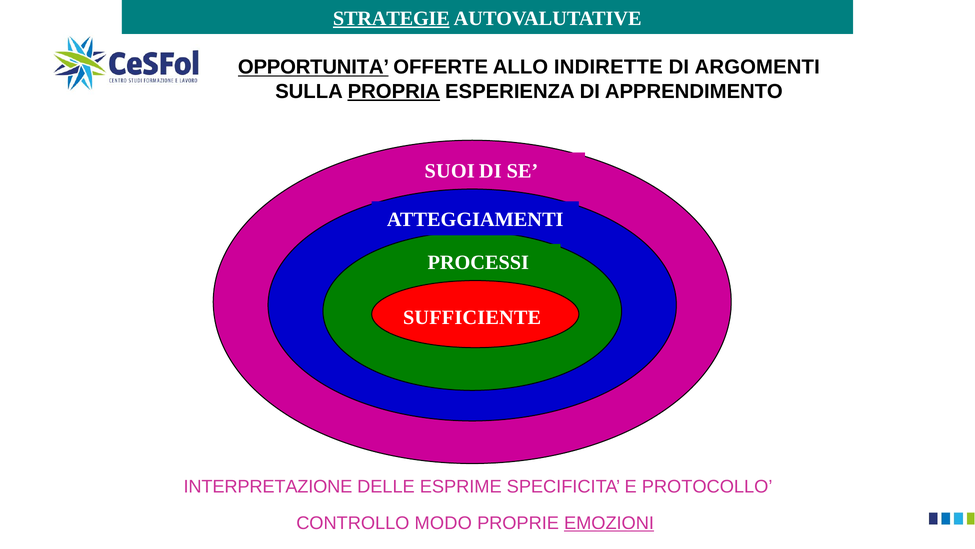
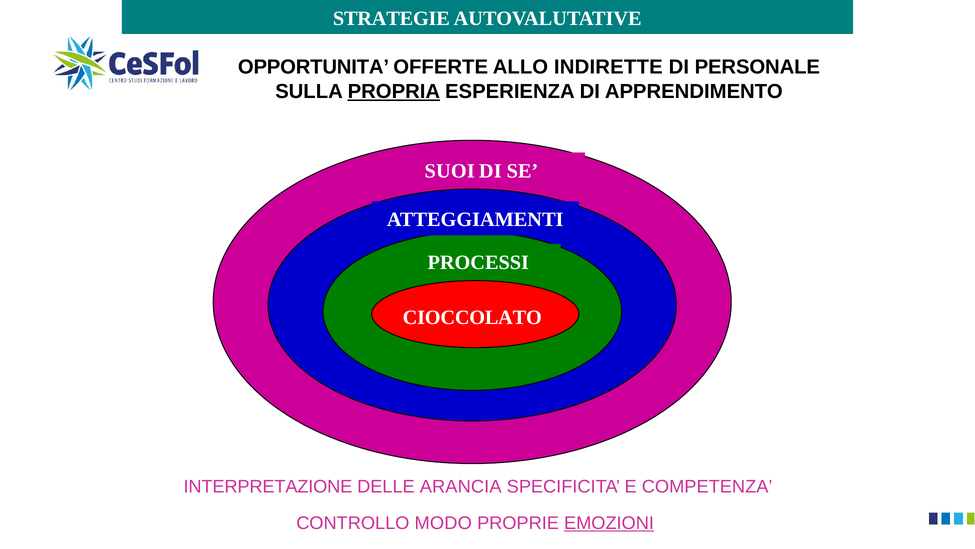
STRATEGIE underline: present -> none (391, 18)
OPPORTUNITA underline: present -> none (313, 67)
ARGOMENTI: ARGOMENTI -> PERSONALE (757, 67)
SUFFICIENTE: SUFFICIENTE -> CIOCCOLATO (472, 317)
ESPRIME: ESPRIME -> ARANCIA (461, 486)
PROTOCOLLO: PROTOCOLLO -> COMPETENZA (707, 486)
